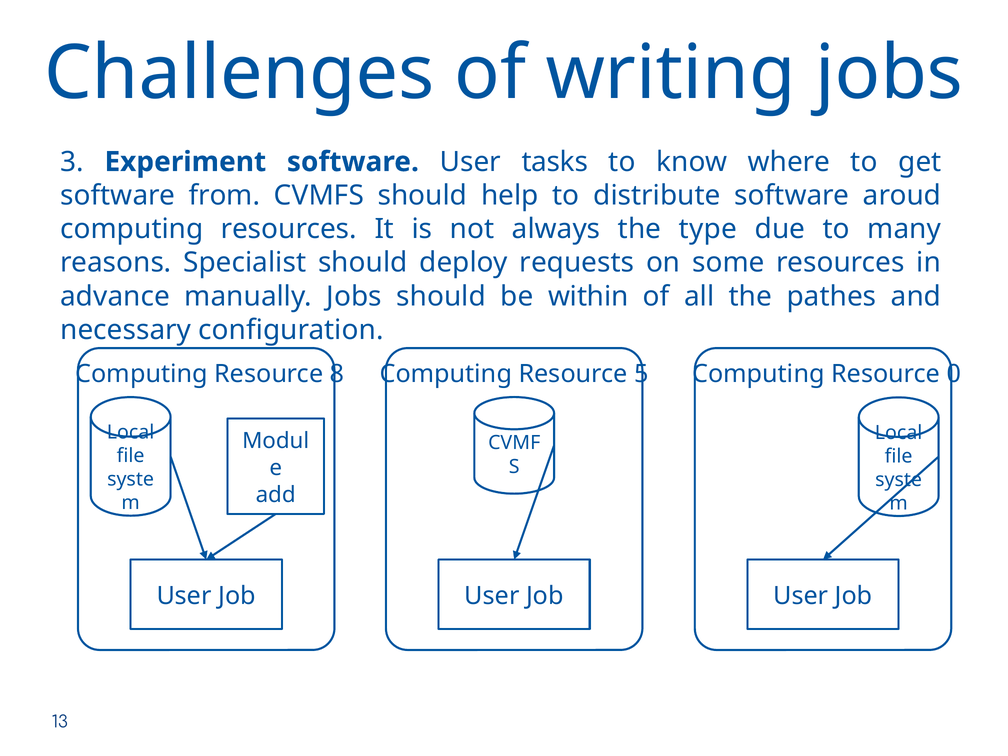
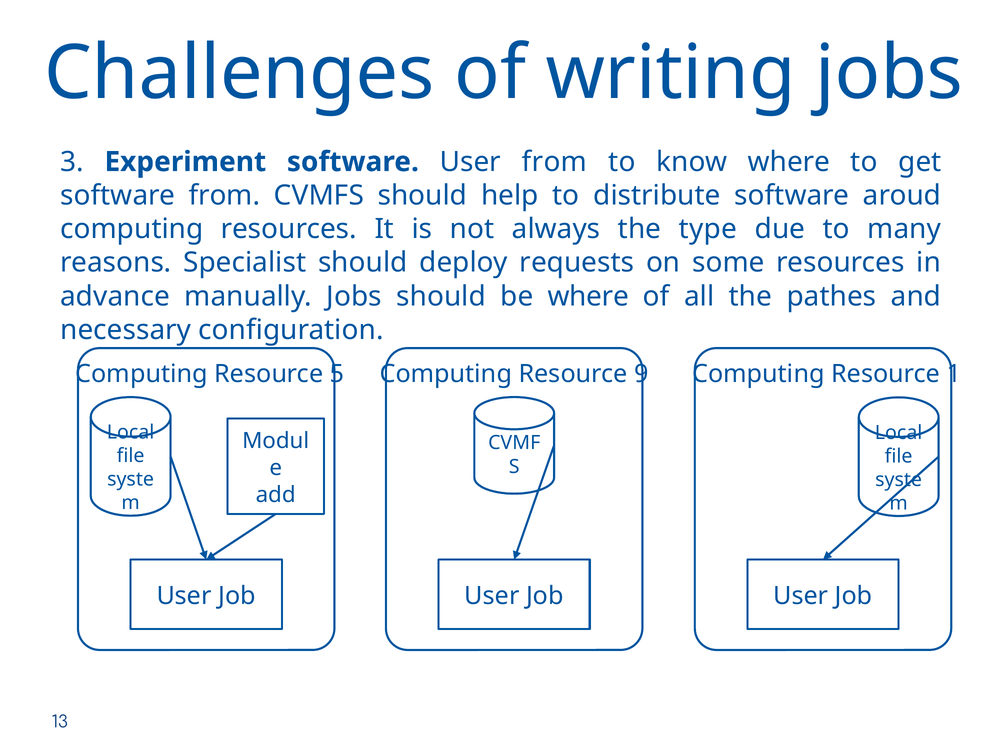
User tasks: tasks -> from (555, 162)
be within: within -> where (588, 296)
8: 8 -> 5 (337, 374)
5: 5 -> 9 (641, 374)
0: 0 -> 1 (954, 374)
